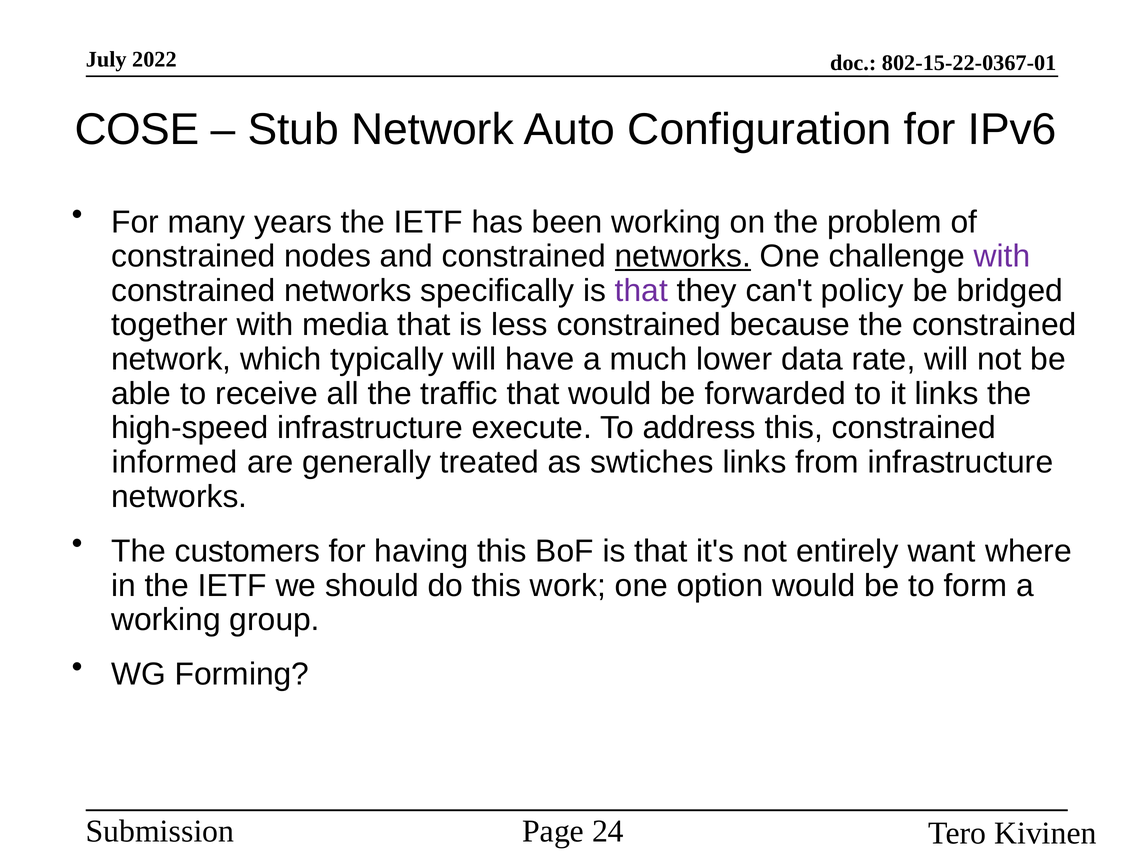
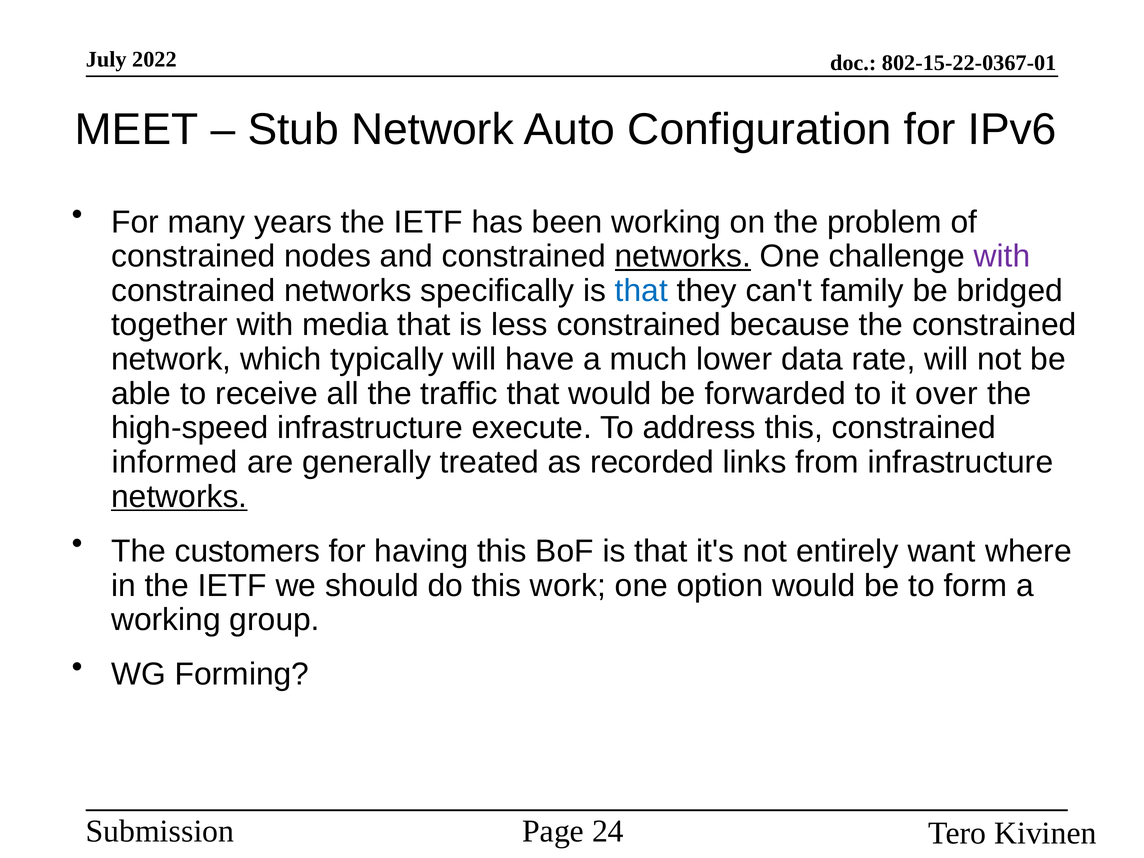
COSE: COSE -> MEET (137, 130)
that colour: purple -> blue (641, 291)
policy: policy -> family (862, 291)
it links: links -> over (946, 394)
swtiches: swtiches -> recorded (652, 462)
networks underline: none -> present (179, 497)
